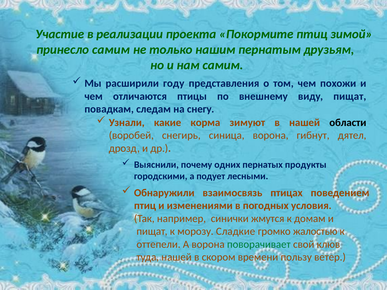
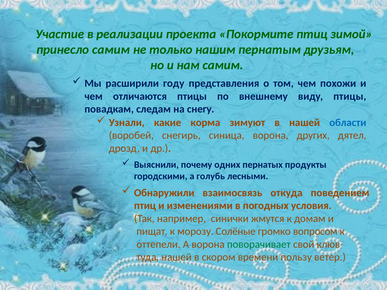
виду пищат: пищат -> птицы (350, 96)
области colour: black -> blue (348, 123)
гибнут: гибнут -> других (313, 135)
подует: подует -> голубь (211, 176)
птицах: птицах -> откуда (286, 193)
Сладкие: Сладкие -> Солёные (236, 232)
жалостью: жалостью -> вопросом (315, 232)
